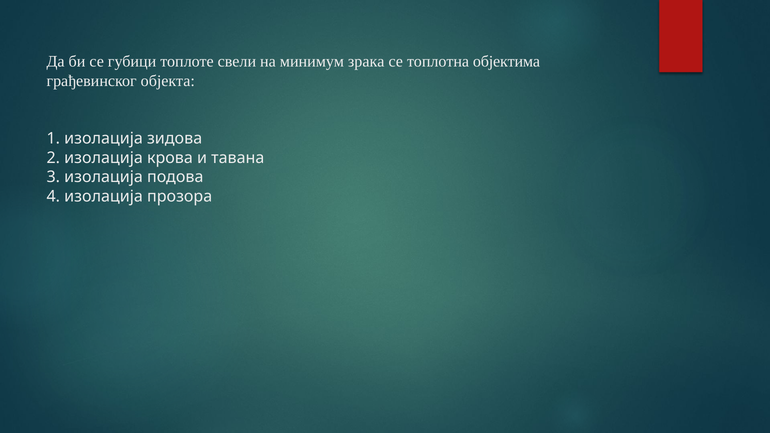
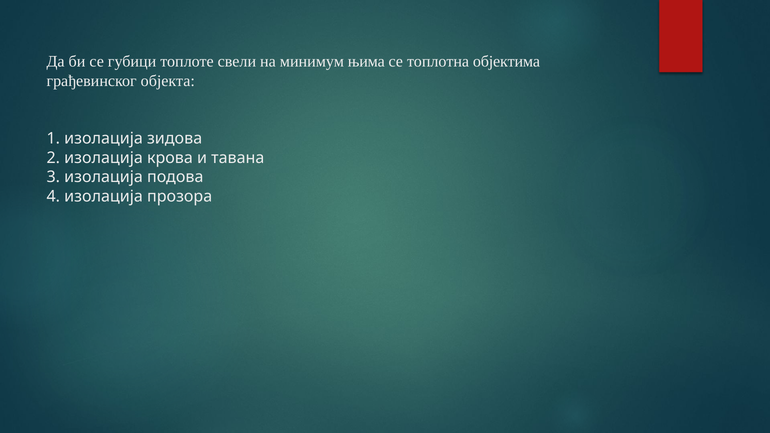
зрака: зрака -> њима (366, 62)
